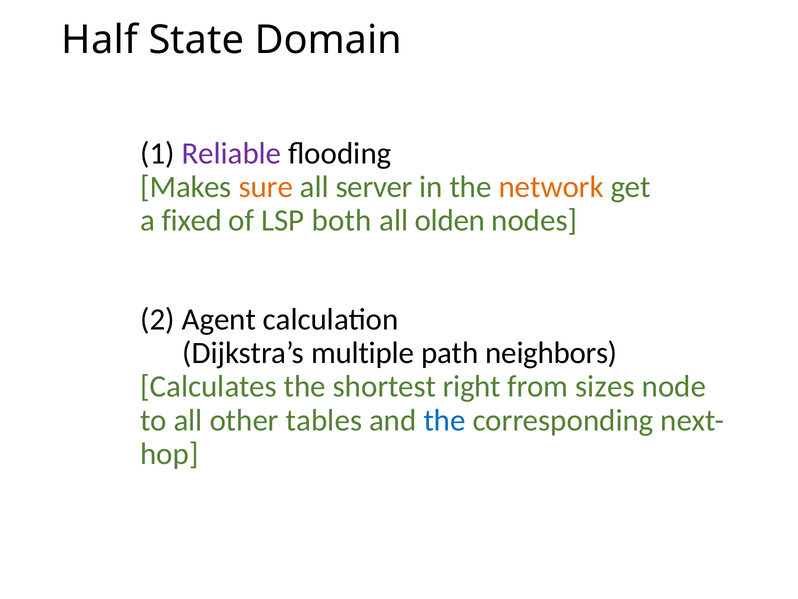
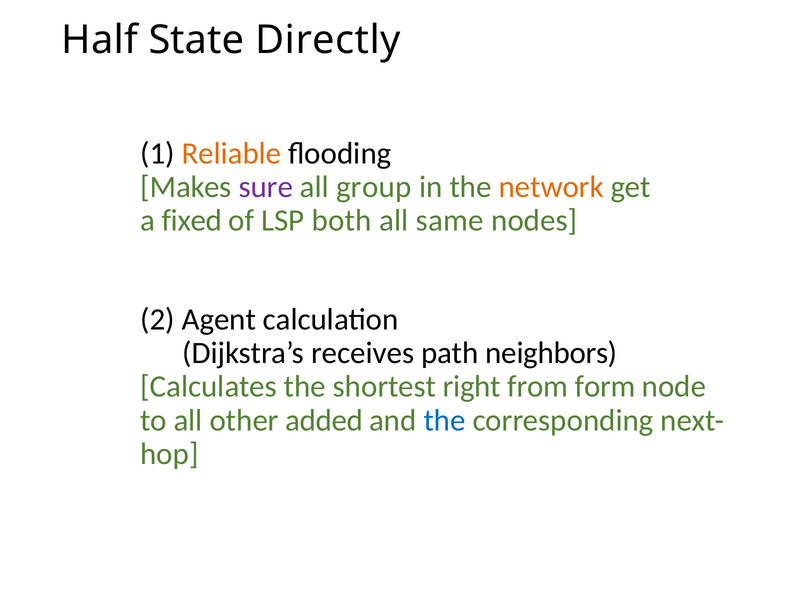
Domain: Domain -> Directly (328, 40)
Reliable colour: purple -> orange (231, 154)
sure colour: orange -> purple (266, 187)
server: server -> group (374, 187)
olden: olden -> same (450, 221)
multiple: multiple -> receives (363, 353)
sizes: sizes -> form (605, 386)
tables: tables -> added (324, 420)
